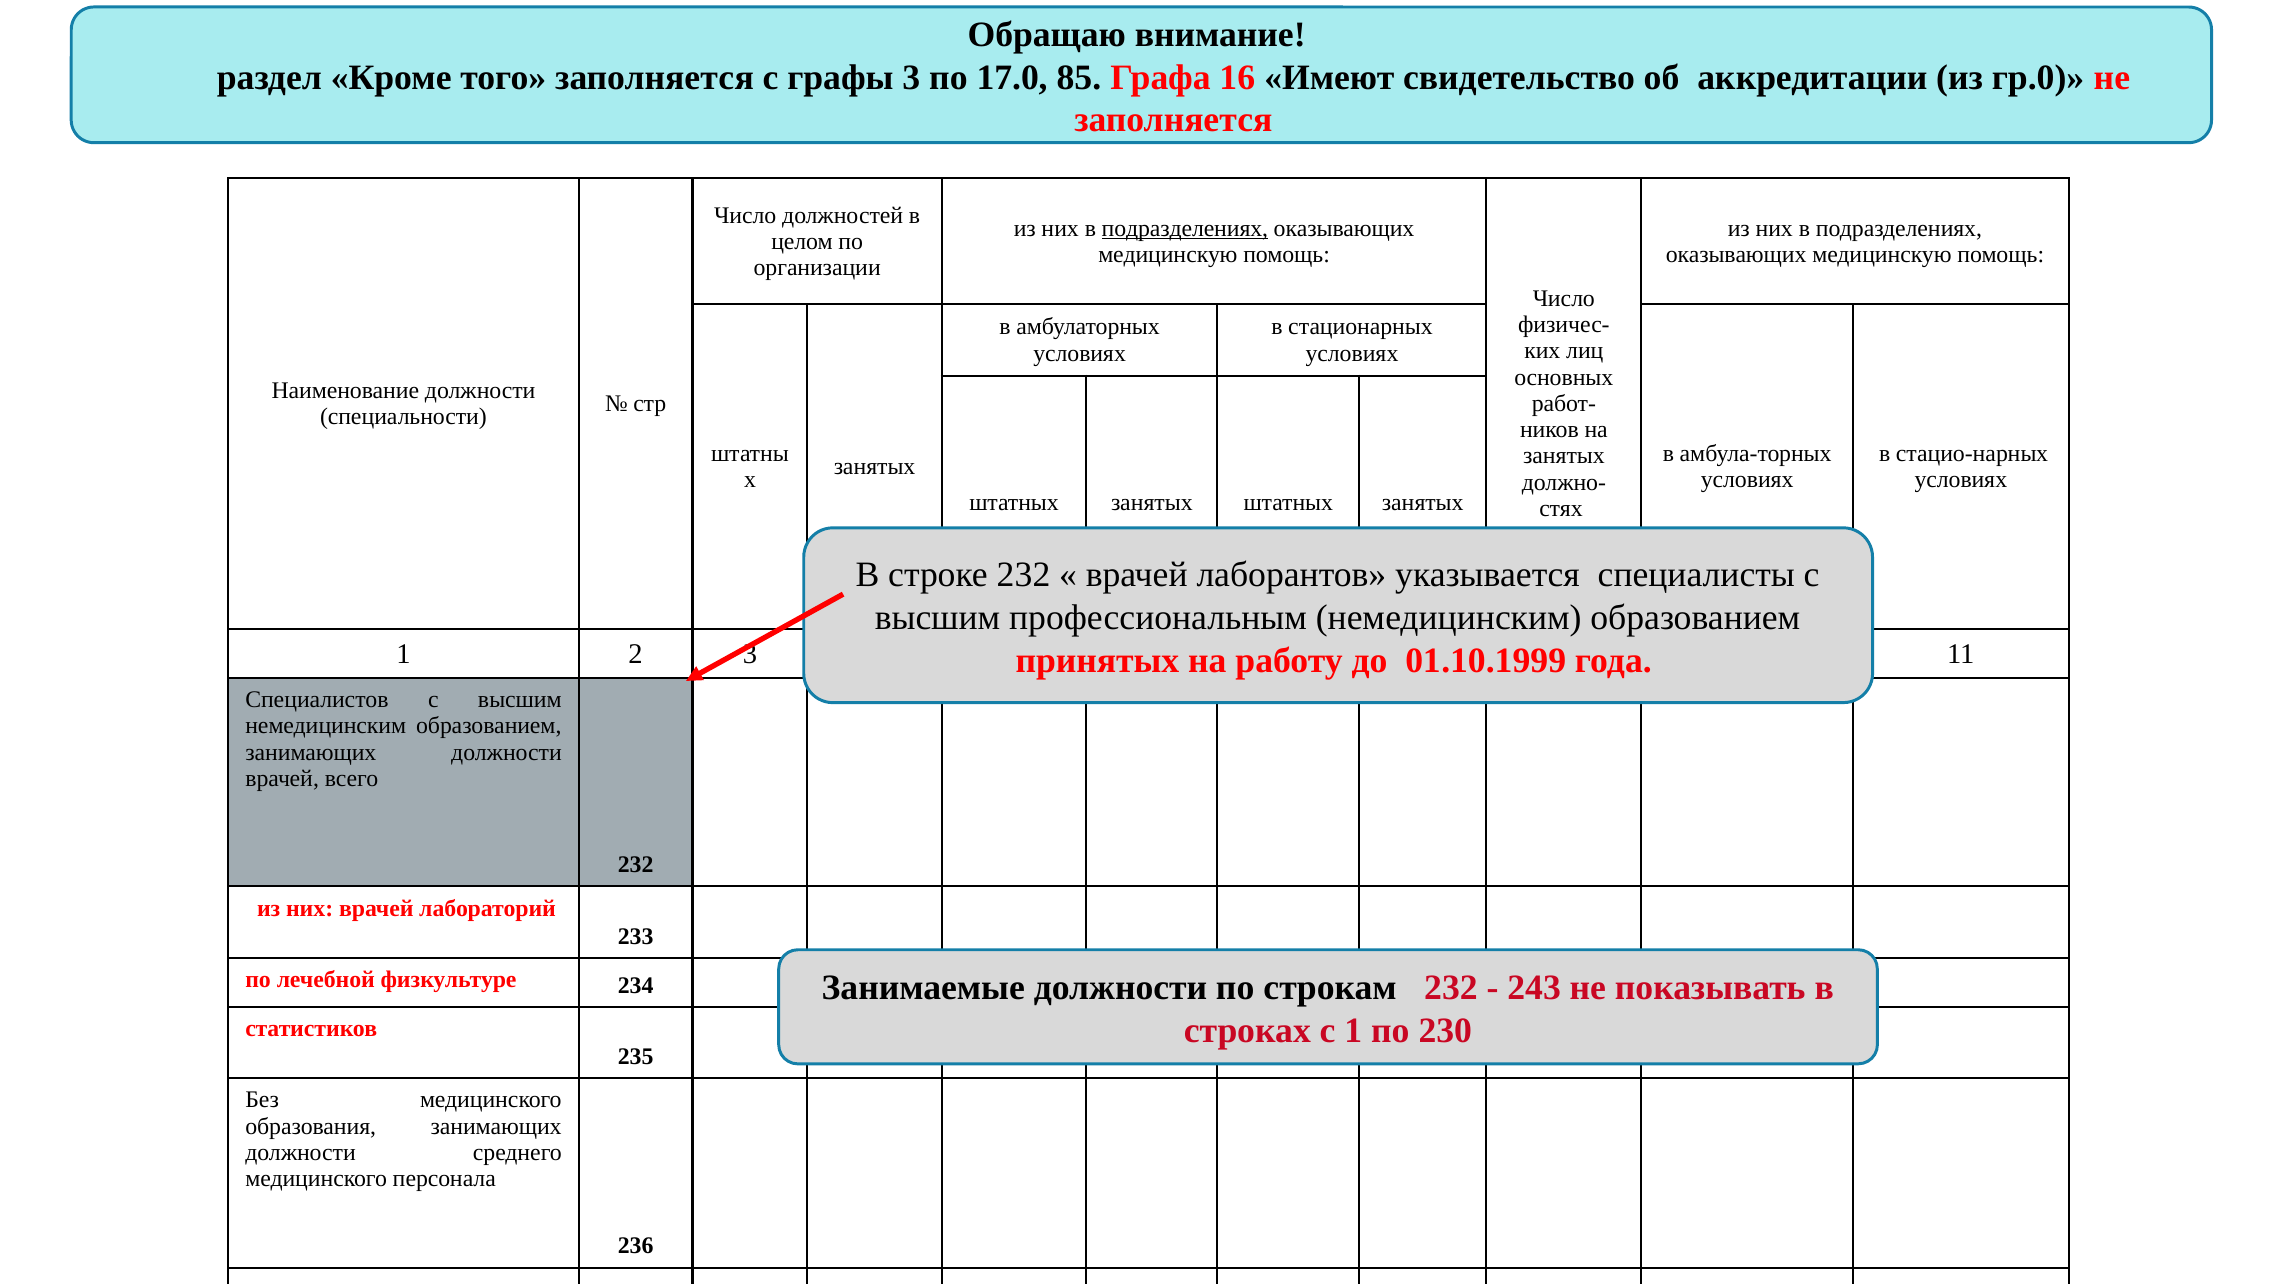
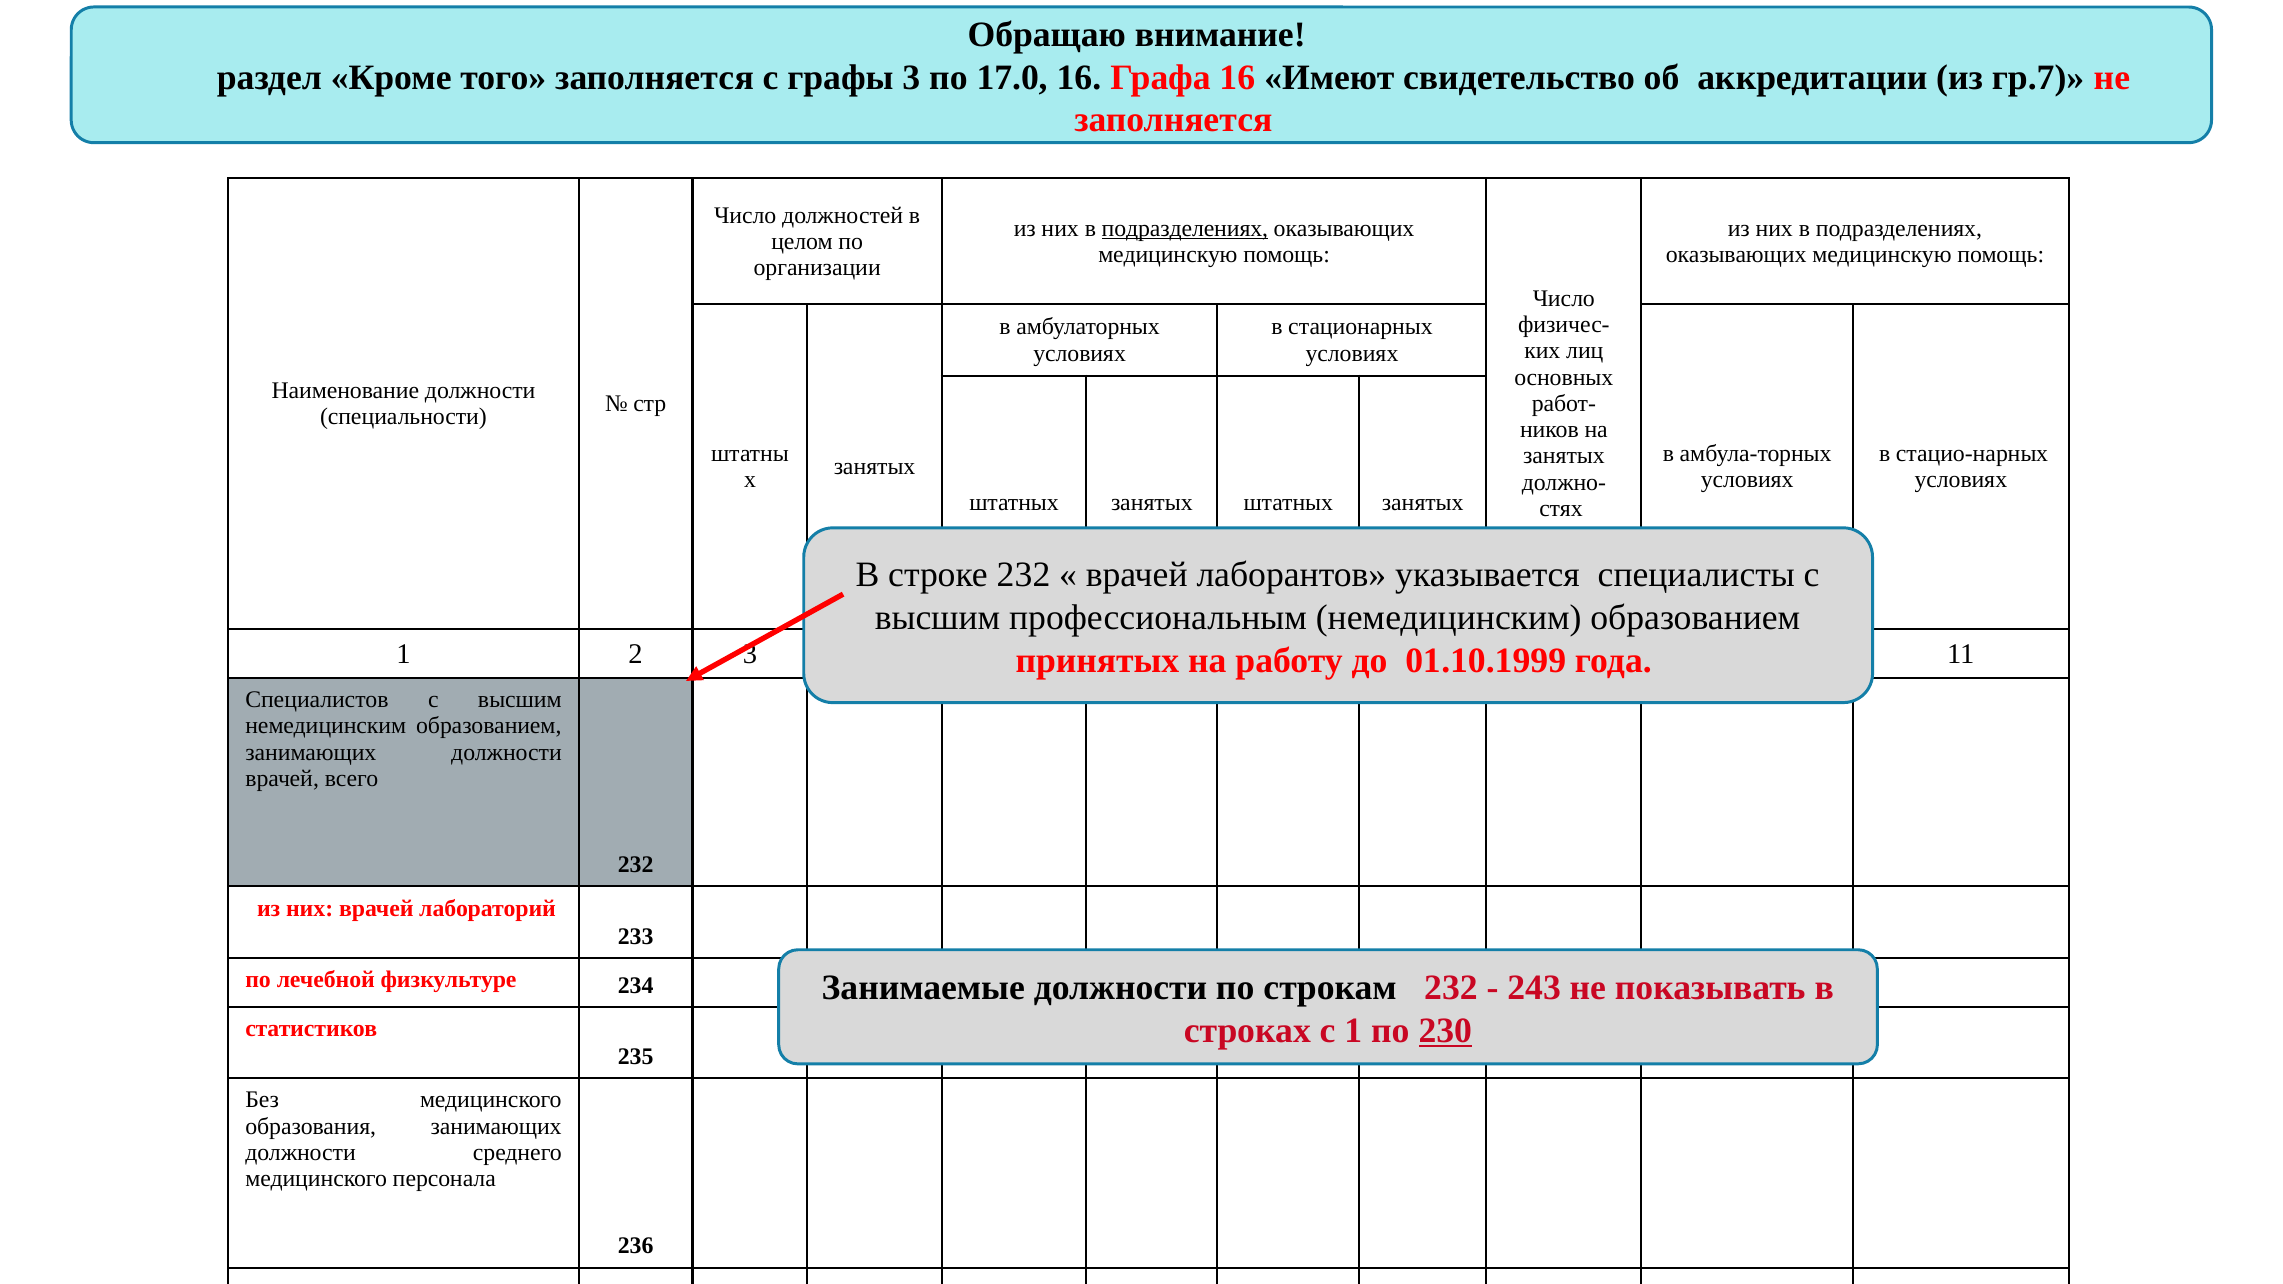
17.0 85: 85 -> 16 (1079, 77)
гр.0: гр.0 -> гр.7 (2038, 77)
230 underline: none -> present (1445, 1031)
